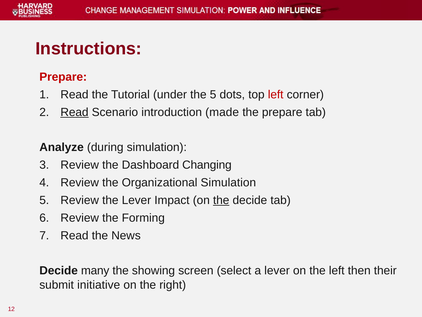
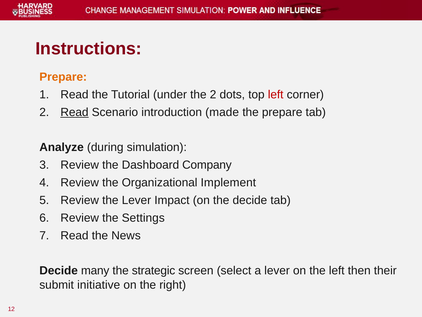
Prepare colour: red -> orange (63, 77)
the 5: 5 -> 2 (213, 94)
Changing: Changing -> Company (207, 165)
Organizational Simulation: Simulation -> Implement (228, 182)
the underline: present -> none (221, 200)
Forming: Forming -> Settings (143, 218)
showing: showing -> strategic (154, 270)
